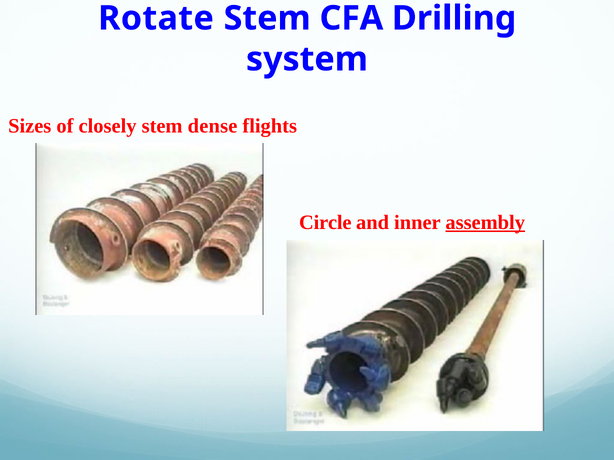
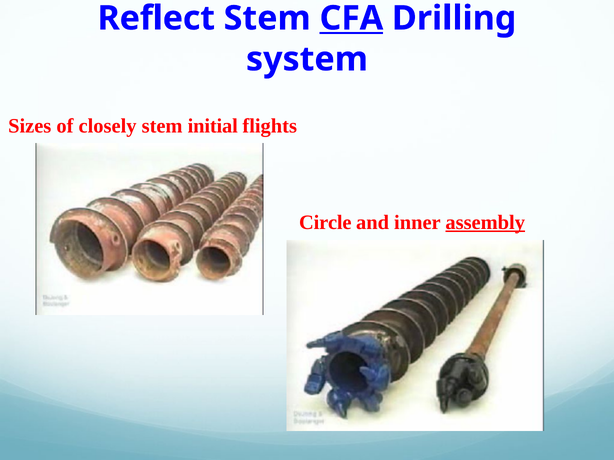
Rotate: Rotate -> Reflect (156, 18)
CFA underline: none -> present (351, 18)
dense: dense -> initial (213, 126)
